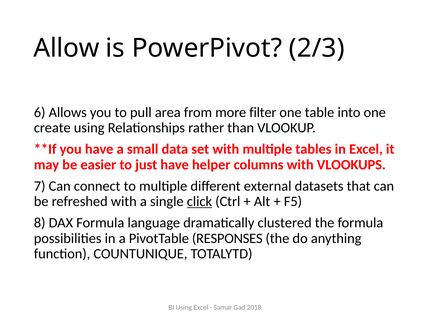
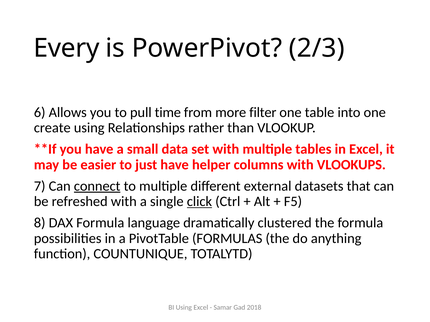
Allow: Allow -> Every (66, 48)
area: area -> time (168, 112)
connect underline: none -> present (97, 186)
RESPONSES: RESPONSES -> FORMULAS (227, 239)
